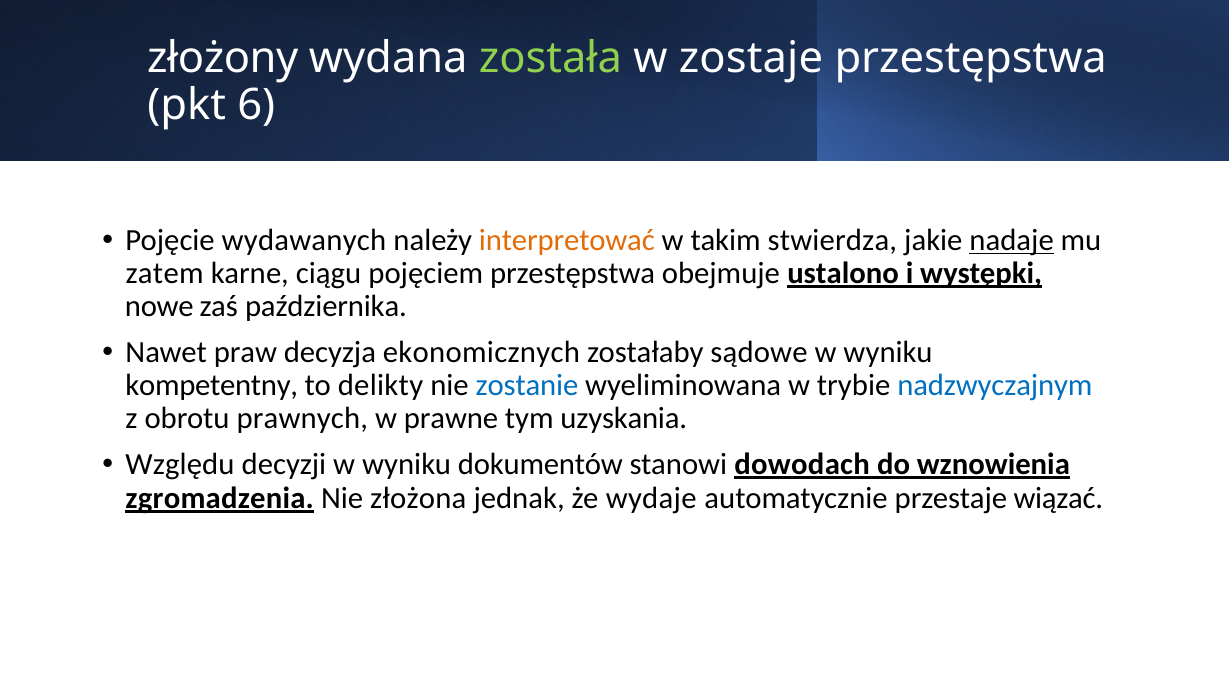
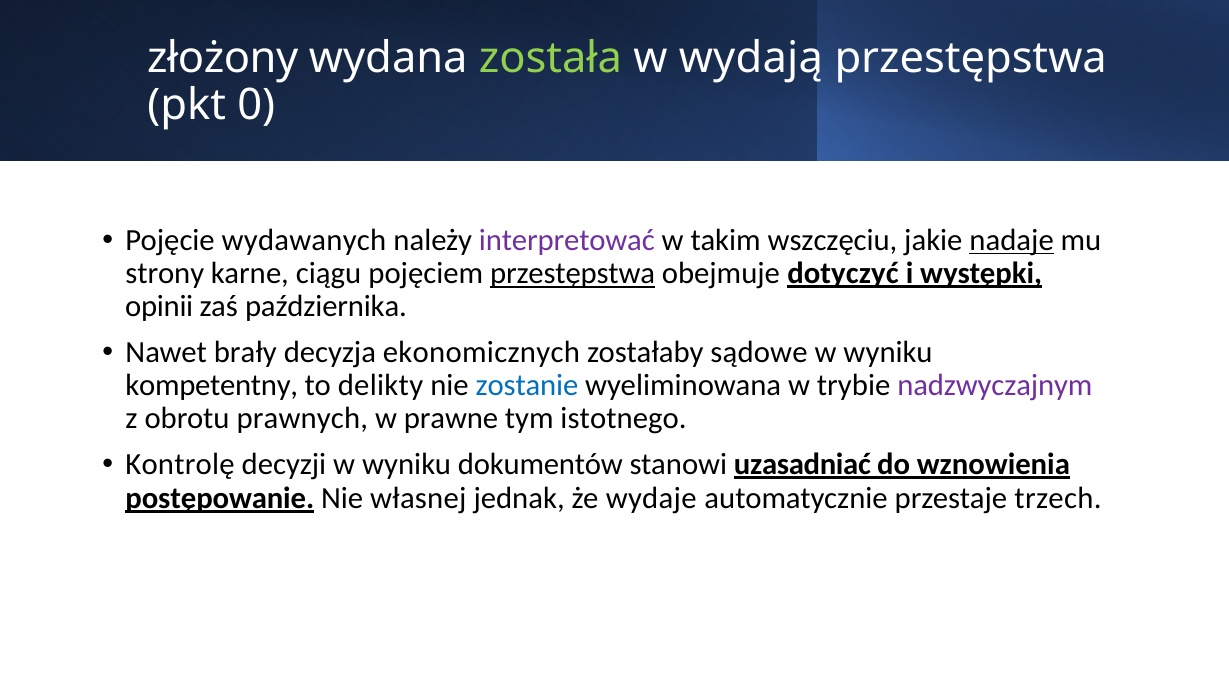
zostaje: zostaje -> wydają (751, 58)
6: 6 -> 0 (256, 105)
interpretować colour: orange -> purple (567, 240)
stwierdza: stwierdza -> wszczęciu (832, 240)
zatem: zatem -> strony (165, 273)
przestępstwa underline: none -> present (573, 273)
ustalono: ustalono -> dotyczyć (843, 273)
nowe: nowe -> opinii (159, 307)
praw: praw -> brały (245, 353)
nadzwyczajnym colour: blue -> purple (995, 386)
uzyskania: uzyskania -> istotnego (624, 419)
Względu: Względu -> Kontrolę (180, 465)
dowodach: dowodach -> uzasadniać (802, 465)
zgromadzenia: zgromadzenia -> postępowanie (220, 498)
złożona: złożona -> własnej (418, 498)
wiązać: wiązać -> trzech (1058, 498)
